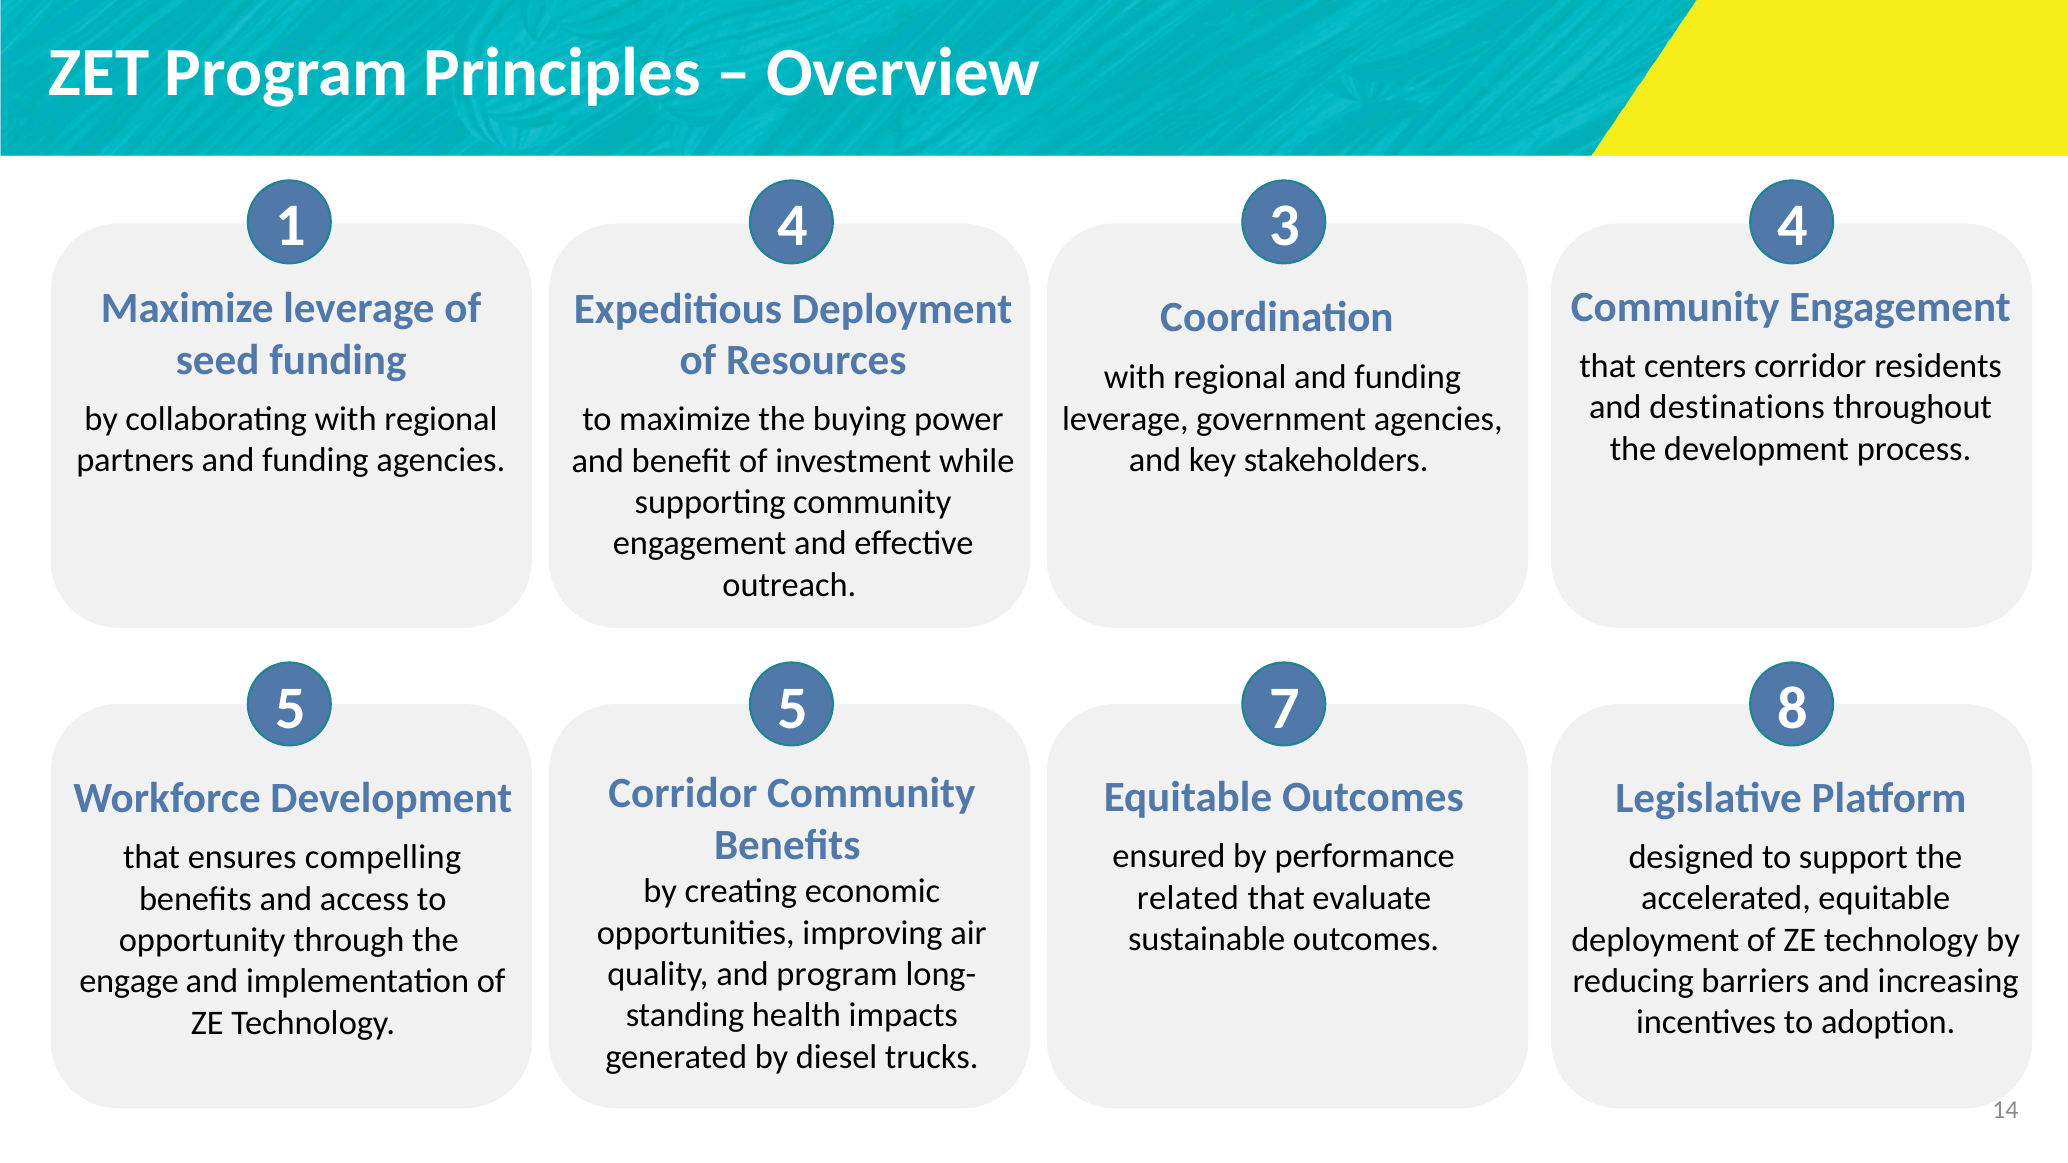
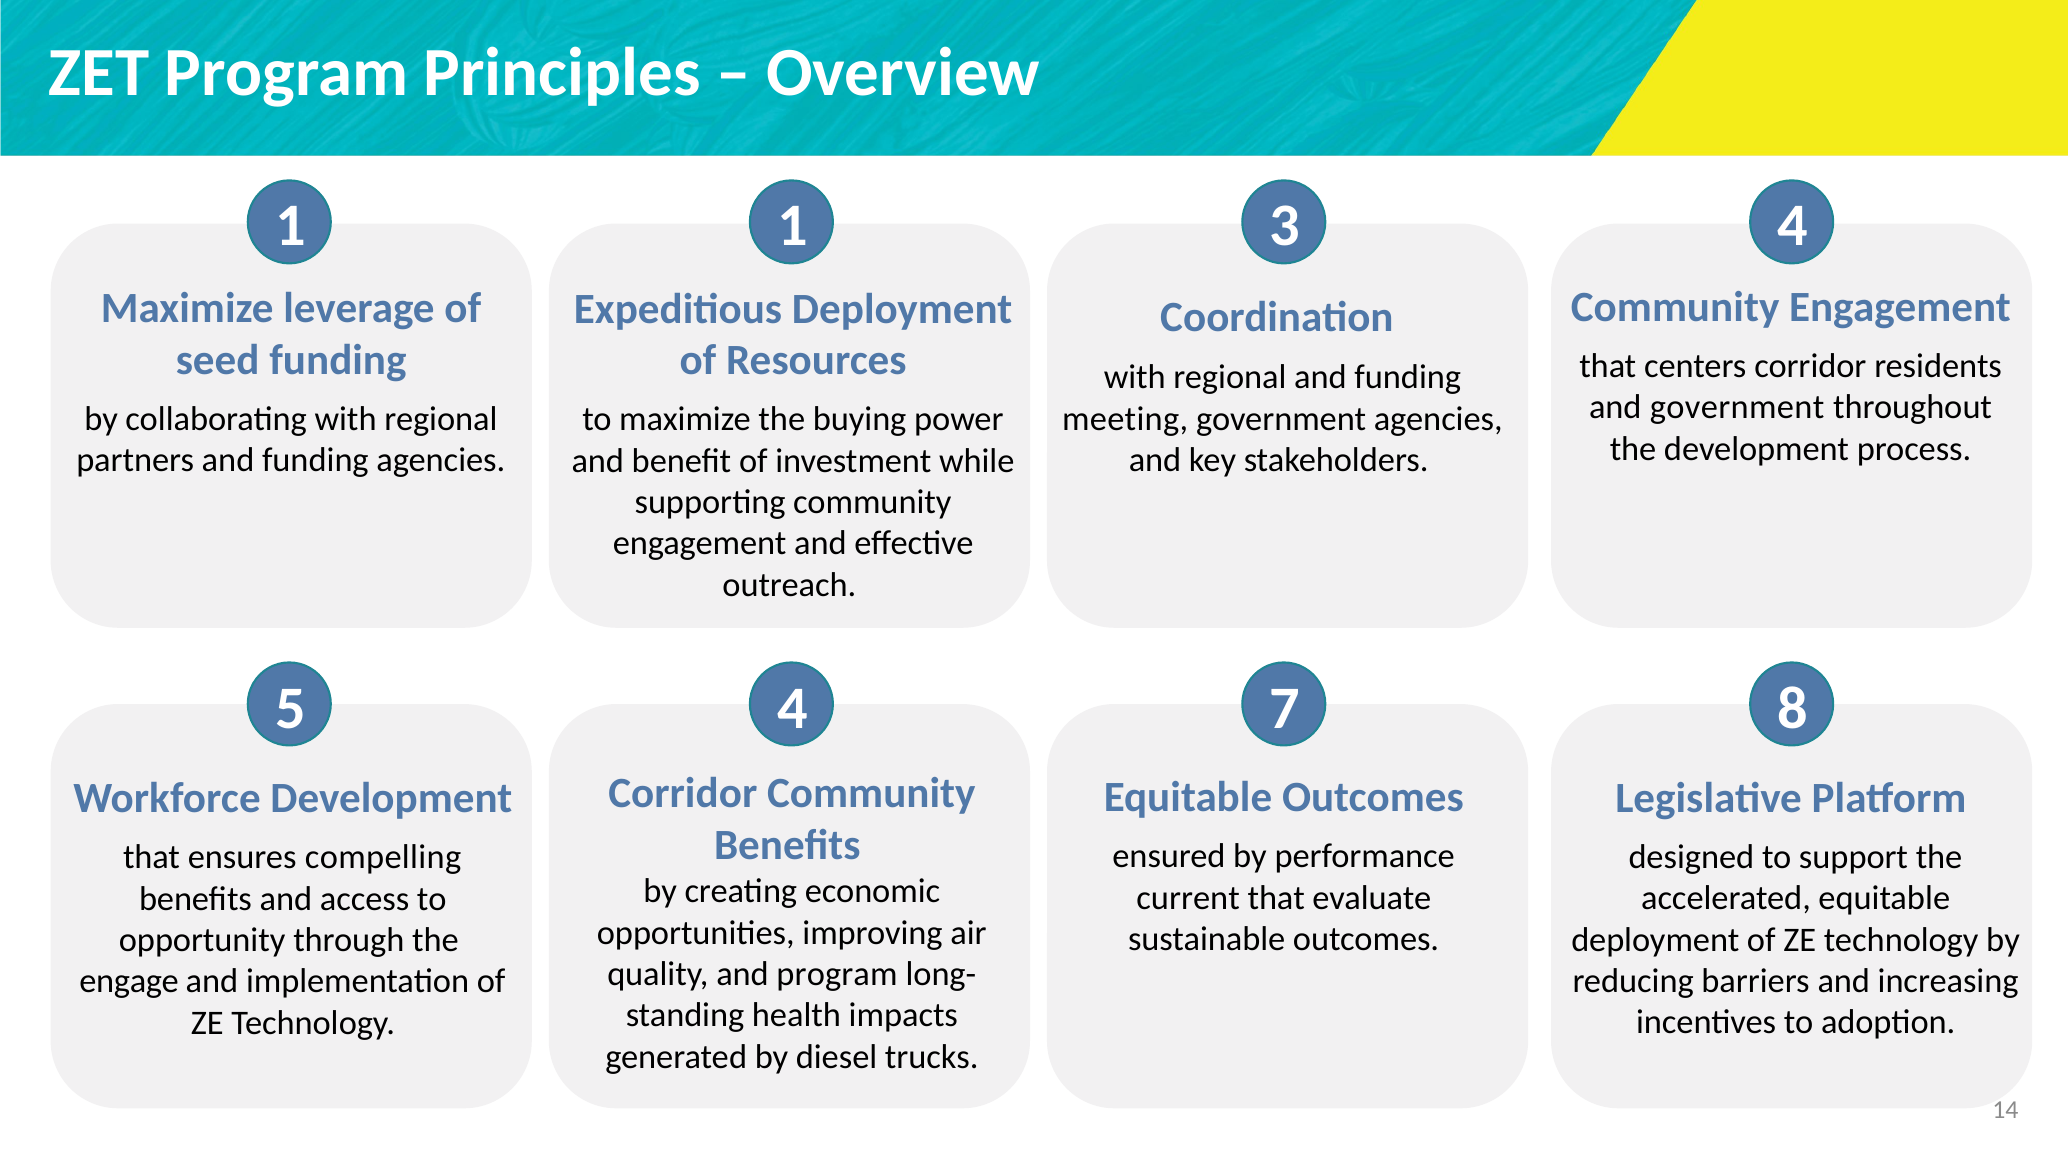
1 4: 4 -> 1 (793, 226)
and destinations: destinations -> government (1737, 408)
leverage: leverage -> meeting (1125, 419)
5 5: 5 -> 4 (793, 708)
related: related -> current (1188, 898)
